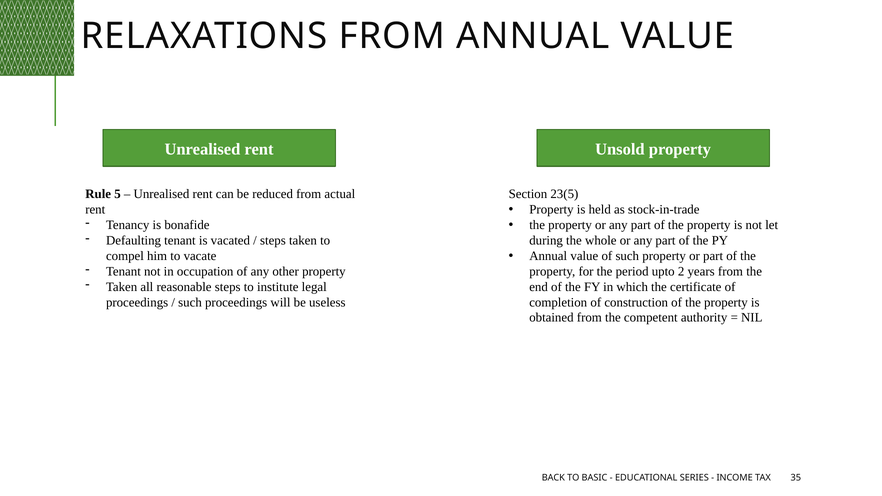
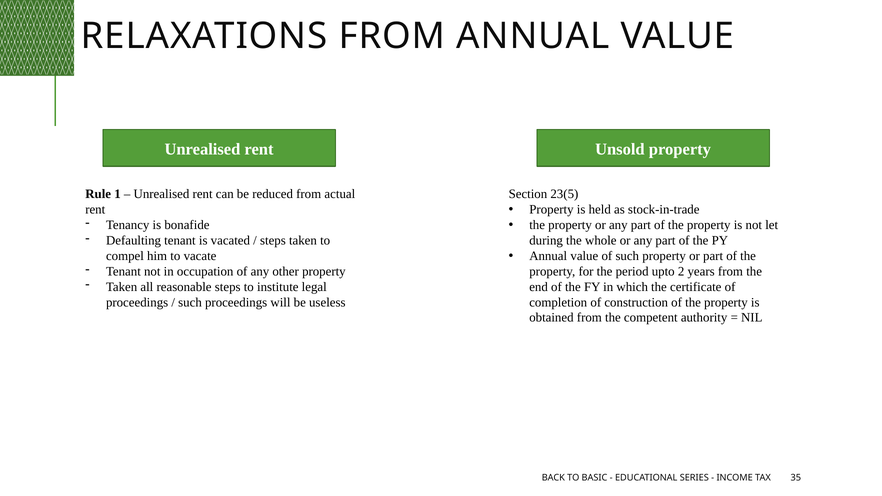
5: 5 -> 1 (118, 194)
